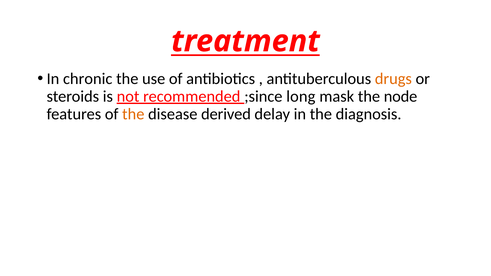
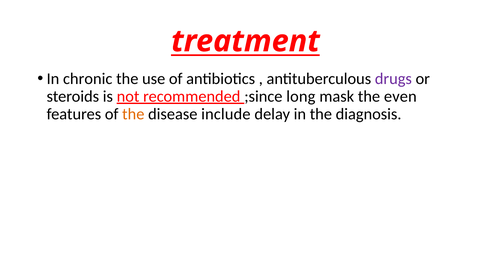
drugs colour: orange -> purple (393, 79)
node: node -> even (400, 96)
derived: derived -> include (226, 114)
